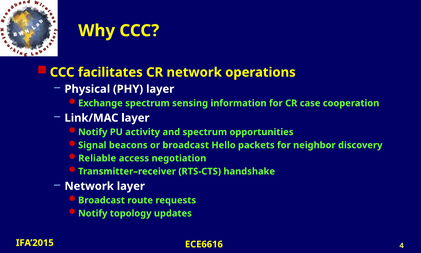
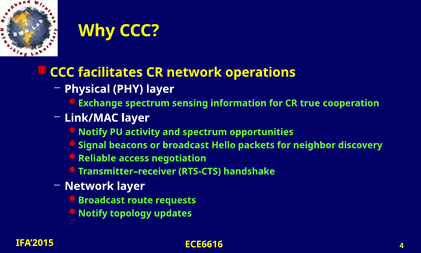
case: case -> true (310, 103)
